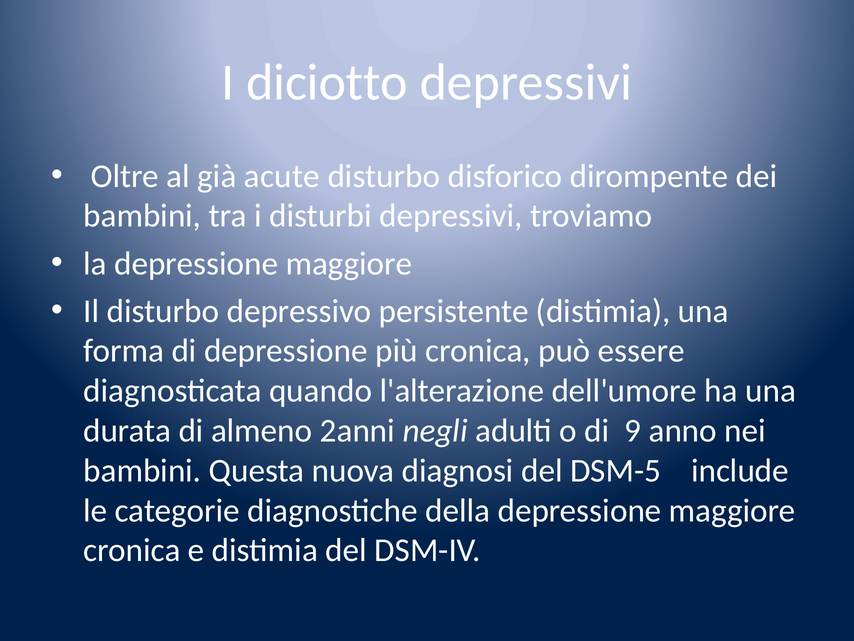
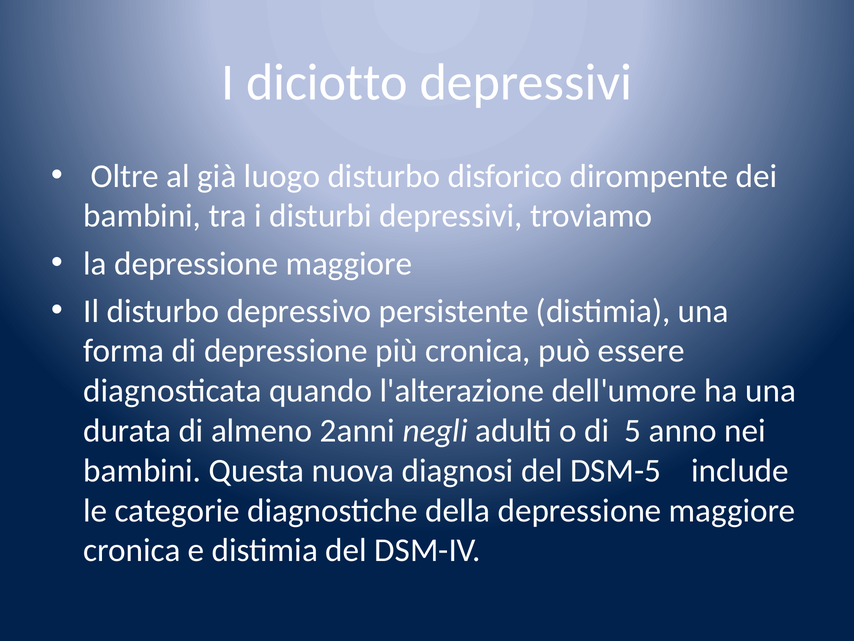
acute: acute -> luogo (282, 176)
9: 9 -> 5 (633, 430)
